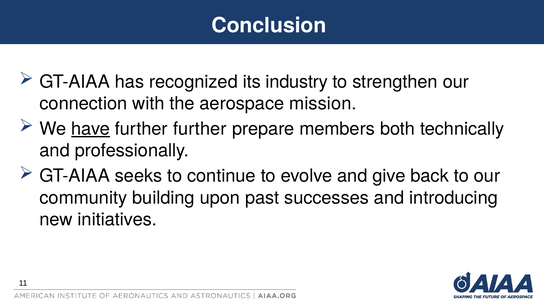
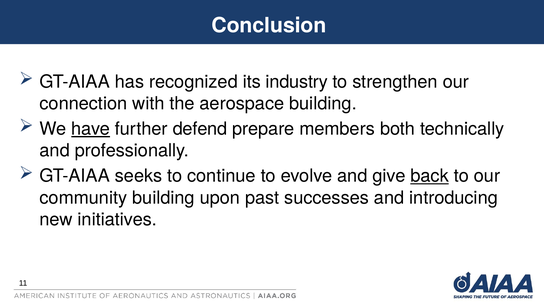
aerospace mission: mission -> building (323, 103)
further further: further -> defend (200, 129)
back underline: none -> present (430, 176)
